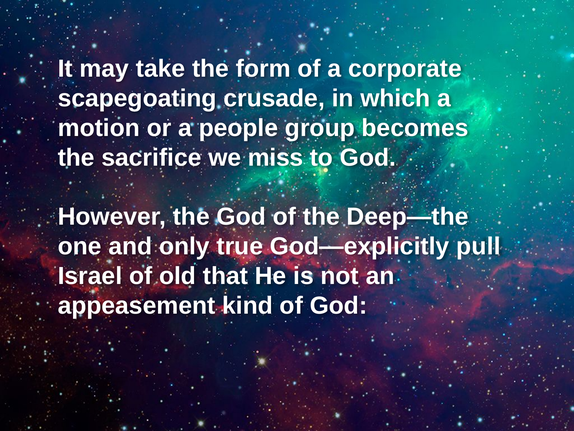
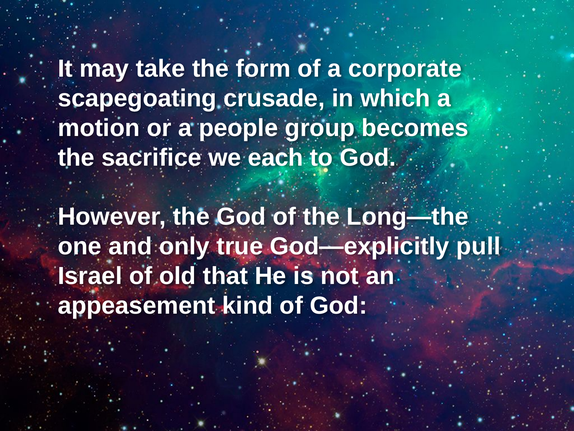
miss: miss -> each (276, 157)
Deep—the: Deep—the -> Long—the (408, 217)
